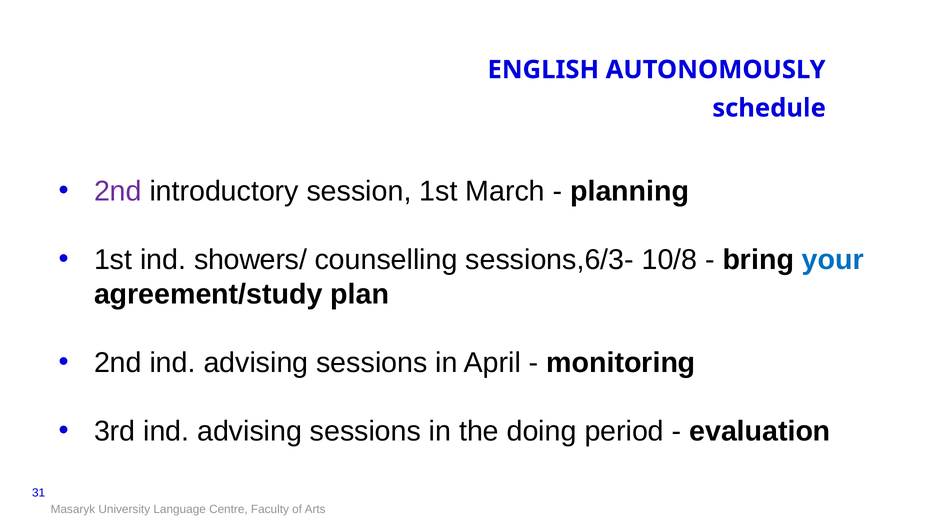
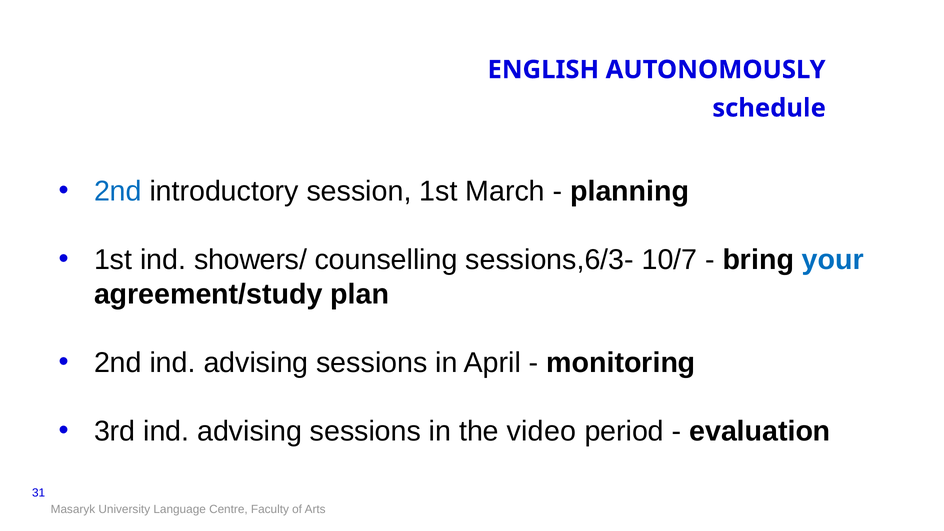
2nd colour: purple -> blue (118, 191)
10/8: 10/8 -> 10/7 (669, 260)
doing: doing -> video (541, 431)
